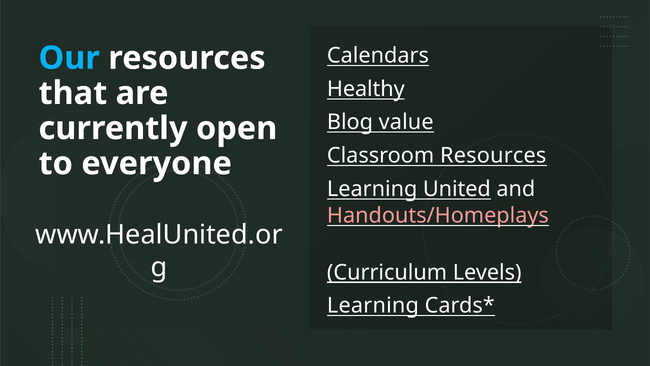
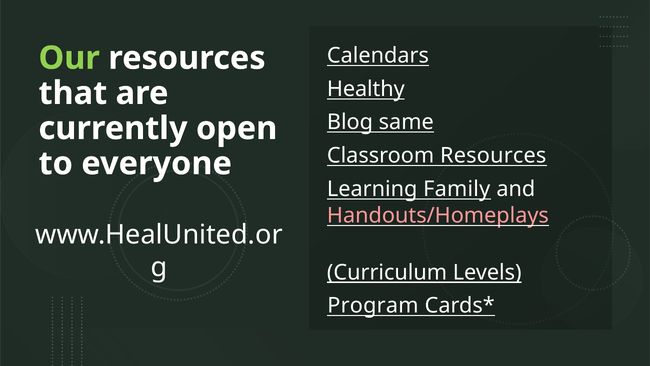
Our colour: light blue -> light green (69, 58)
value: value -> same (406, 122)
United: United -> Family (457, 189)
Learning: Learning -> Program (373, 305)
